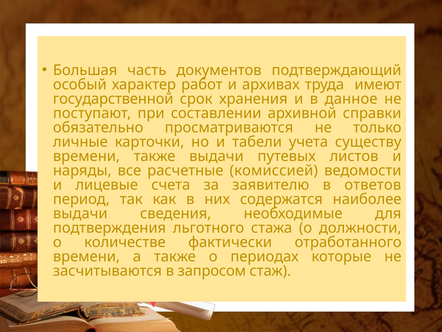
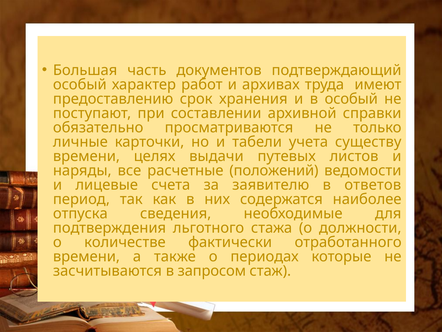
государственной: государственной -> предоставлению (113, 99)
в данное: данное -> особый (351, 99)
времени также: также -> целях (155, 156)
комиссией: комиссией -> положений (274, 170)
выдачи: выдачи -> отпуска (80, 213)
